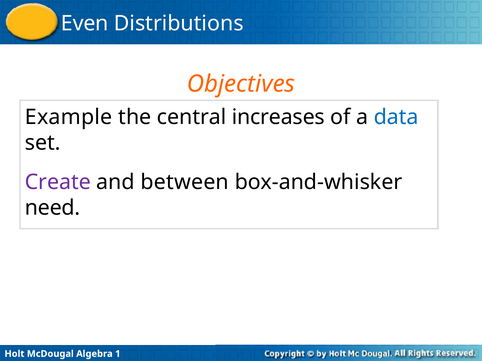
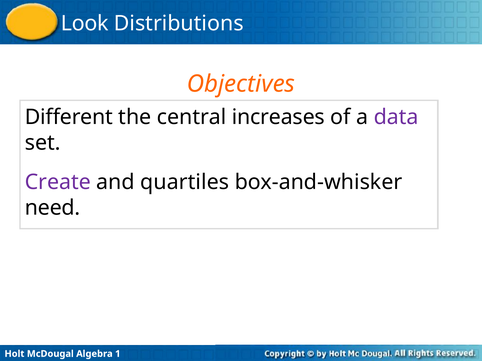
Even: Even -> Look (85, 23)
Example: Example -> Different (69, 117)
data colour: blue -> purple (396, 117)
between: between -> quartiles (185, 182)
